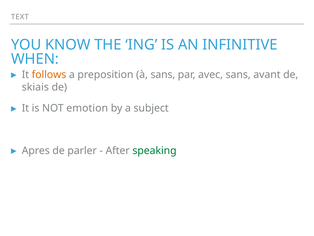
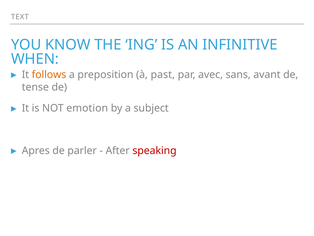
à sans: sans -> past (163, 74)
skiais: skiais -> tense (35, 87)
speaking colour: green -> red (154, 150)
